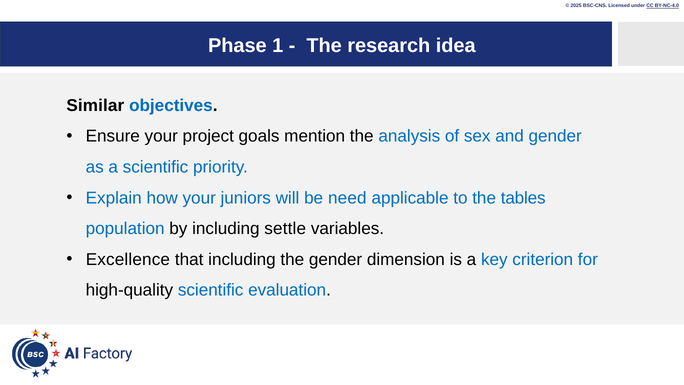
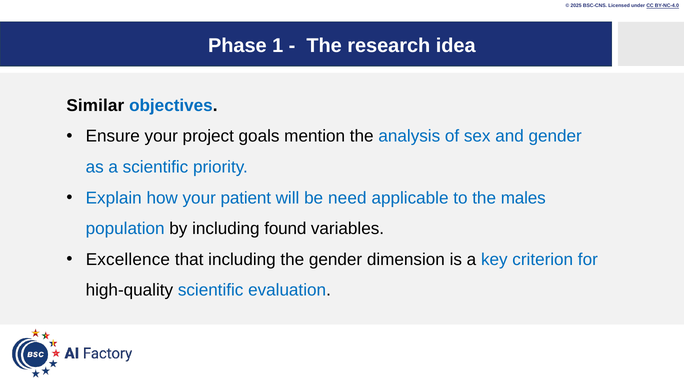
juniors: juniors -> patient (246, 198)
tables: tables -> males (523, 198)
settle: settle -> found (285, 229)
